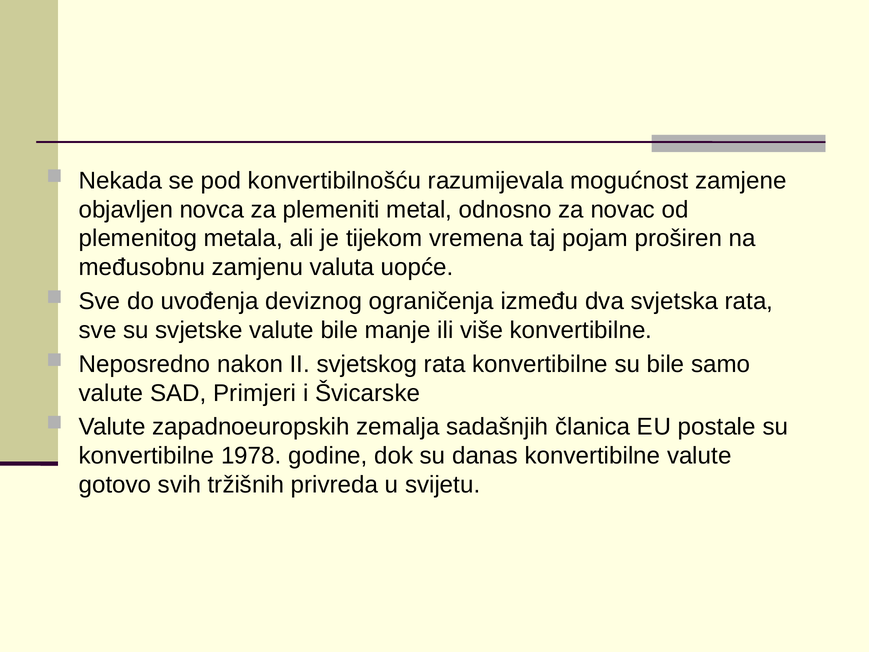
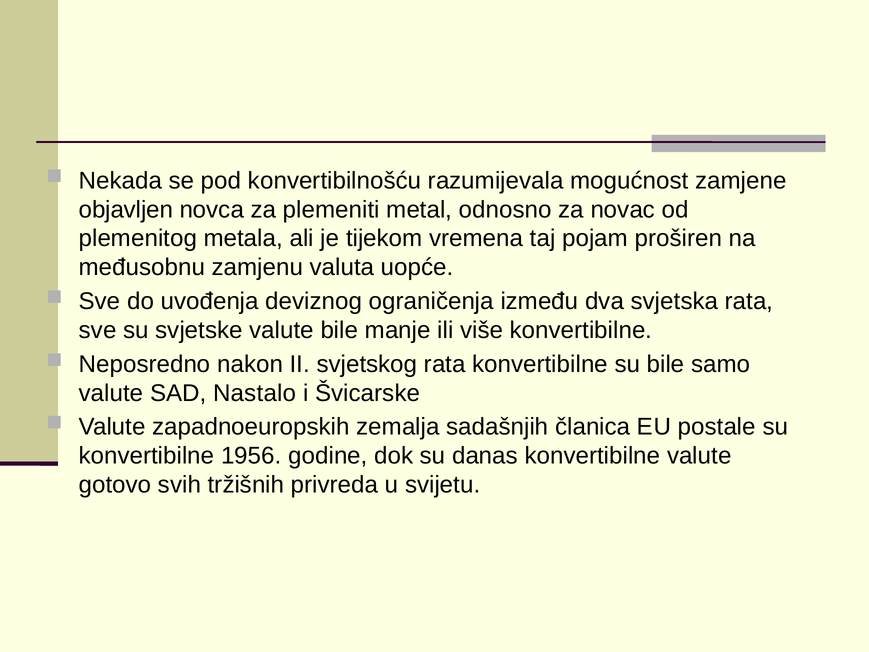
Primjeri: Primjeri -> Nastalo (255, 393)
1978: 1978 -> 1956 (251, 456)
